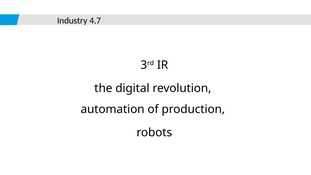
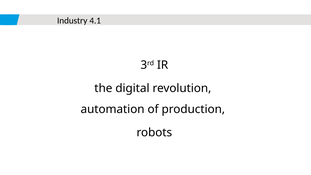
4.7: 4.7 -> 4.1 (95, 21)
